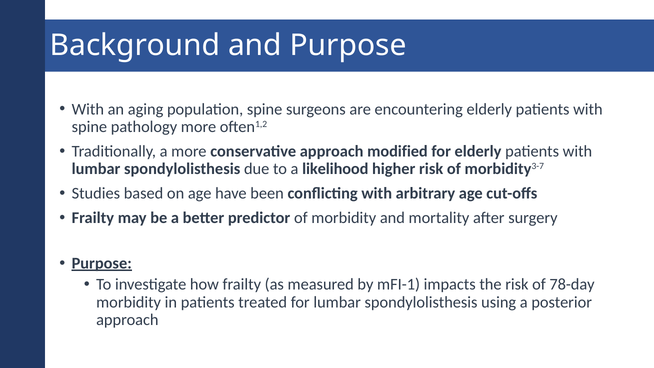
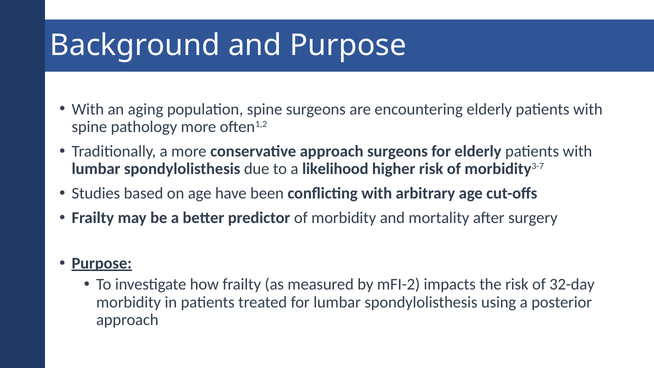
approach modified: modified -> surgeons (397, 151)
mFI-1: mFI-1 -> mFI-2 (399, 284)
78-day: 78-day -> 32-day (572, 284)
